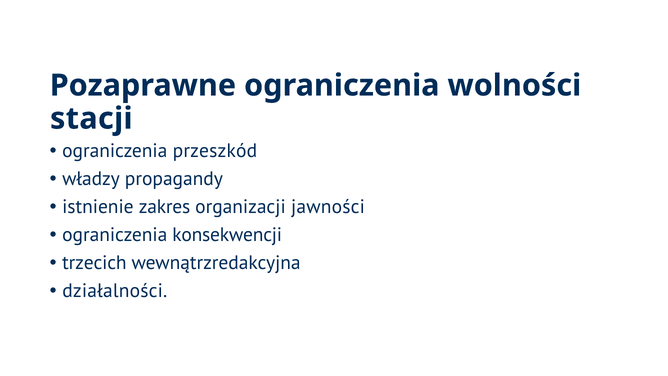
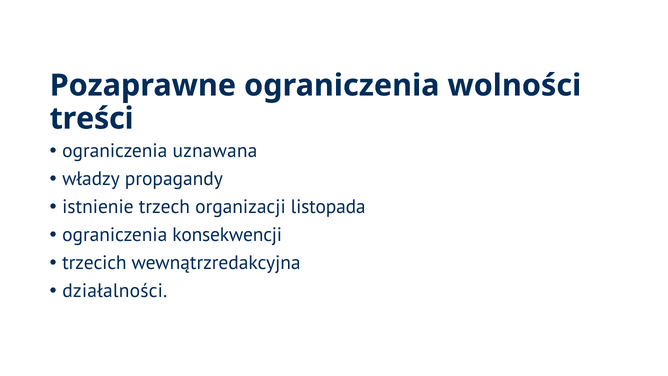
stacji: stacji -> treści (92, 118)
przeszkód: przeszkód -> uznawana (215, 151)
zakres: zakres -> trzech (164, 207)
jawności: jawności -> listopada (328, 207)
